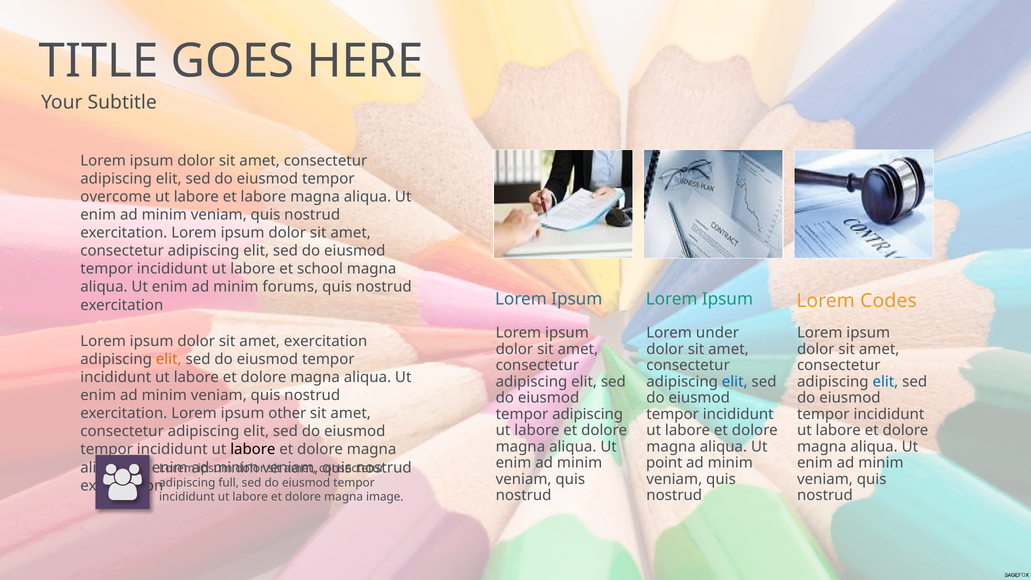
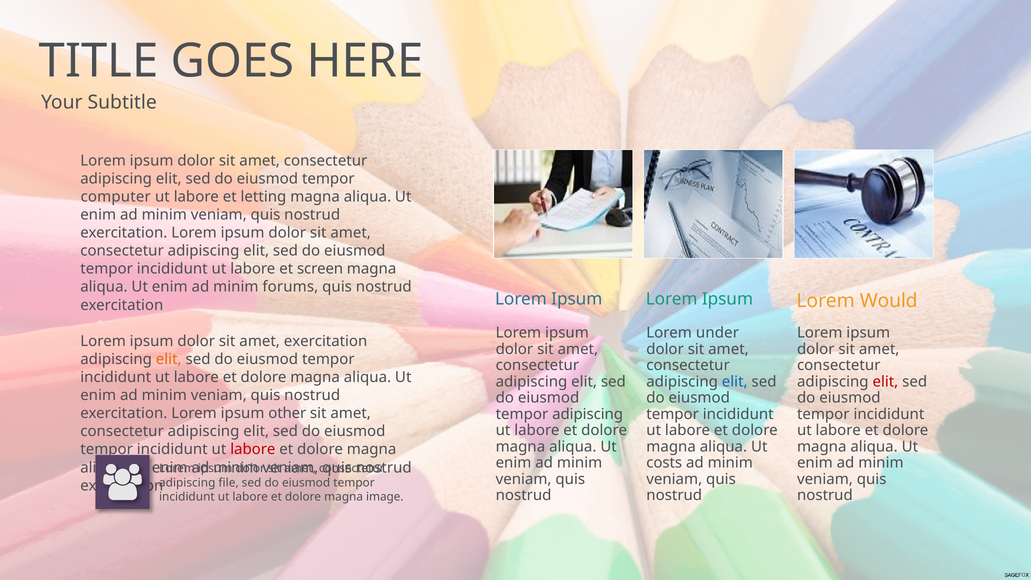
overcome: overcome -> computer (116, 197)
et labore: labore -> letting (263, 197)
school: school -> screen (320, 269)
Codes: Codes -> Would (889, 301)
elit colour: blue -> red (885, 382)
labore colour: black -> red (253, 449)
point: point -> costs (664, 463)
full: full -> file (229, 483)
